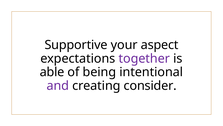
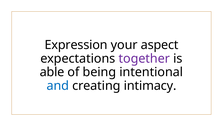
Supportive: Supportive -> Expression (76, 45)
and colour: purple -> blue (58, 85)
consider: consider -> intimacy (150, 85)
